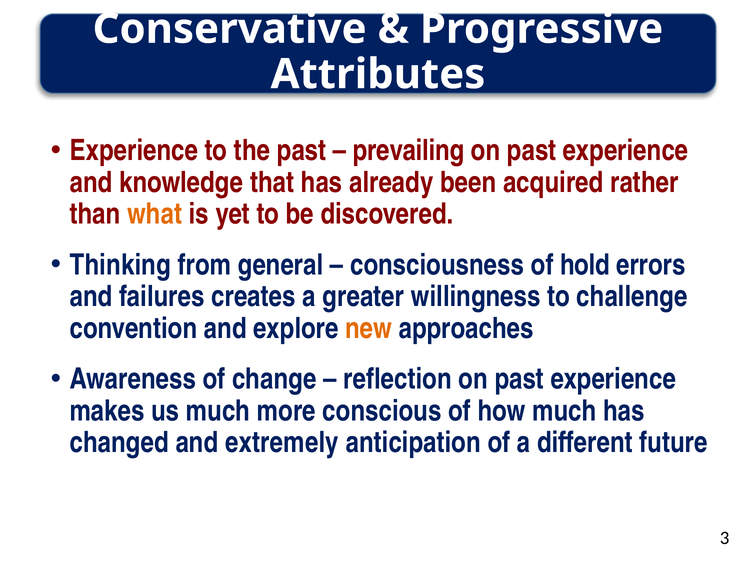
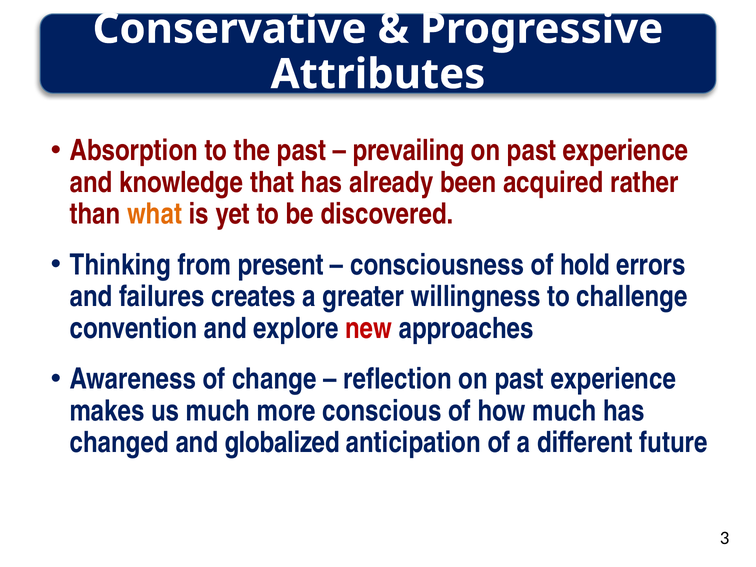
Experience: Experience -> Absorption (134, 151)
general: general -> present (281, 265)
new colour: orange -> red (369, 328)
extremely: extremely -> globalized (282, 443)
